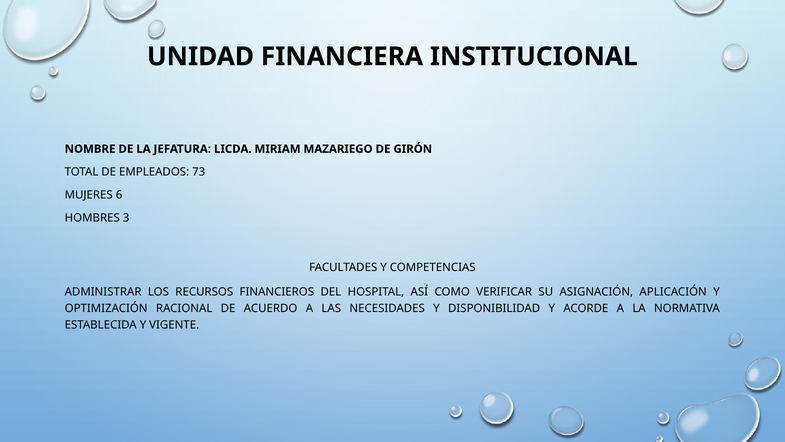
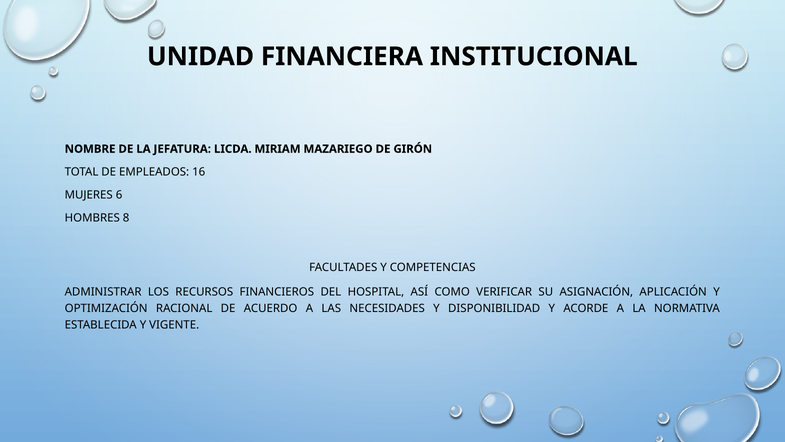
73: 73 -> 16 (199, 172)
3: 3 -> 8 (126, 218)
